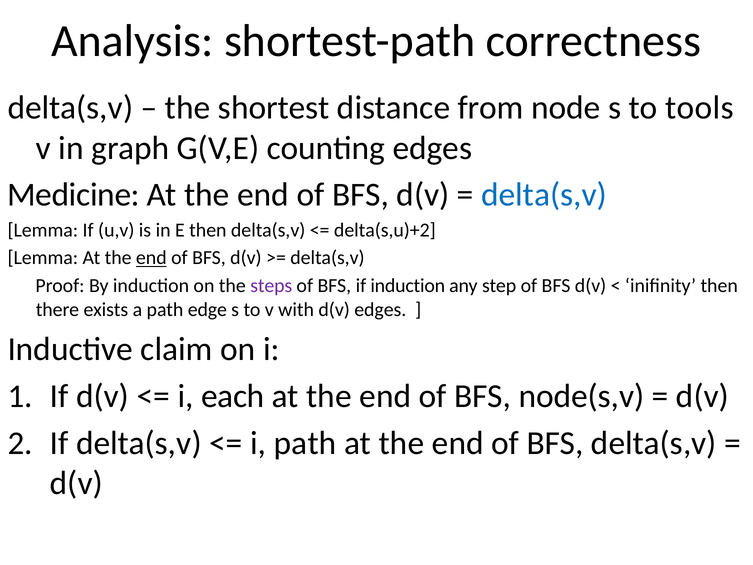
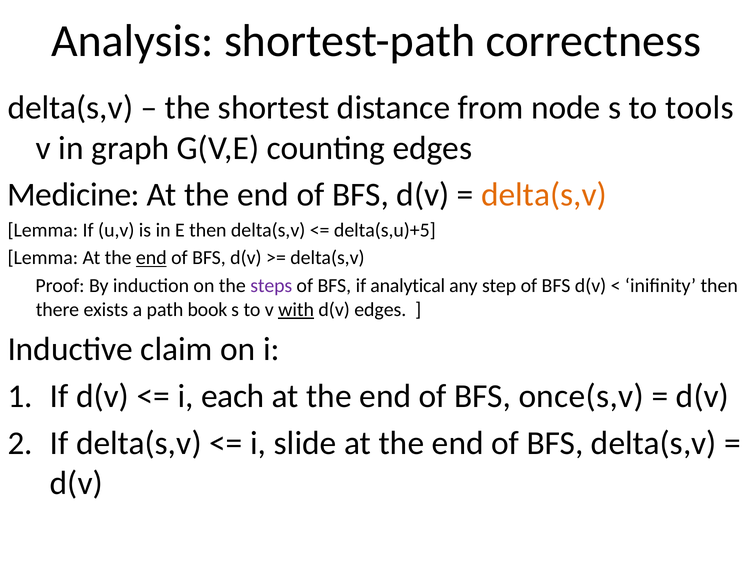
delta(s,v colour: blue -> orange (544, 195)
delta(s,u)+2: delta(s,u)+2 -> delta(s,u)+5 (385, 230)
if induction: induction -> analytical (408, 286)
edge: edge -> book (207, 310)
with underline: none -> present (296, 310)
node(s,v: node(s,v -> once(s,v (581, 396)
i path: path -> slide (305, 443)
